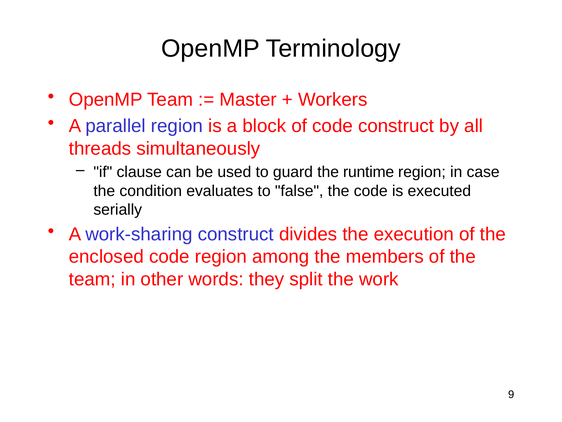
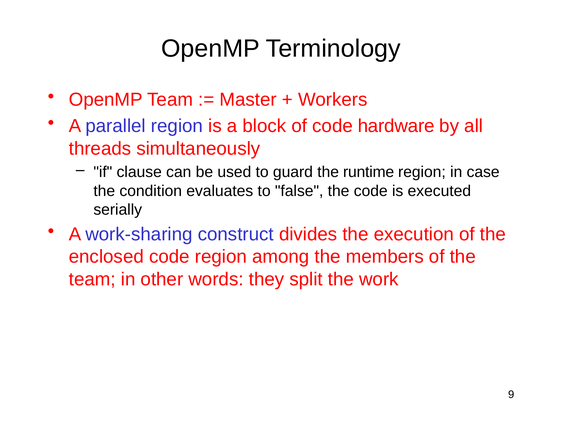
code construct: construct -> hardware (396, 126)
